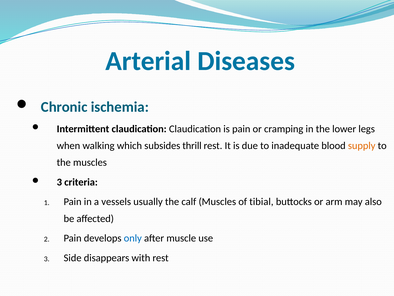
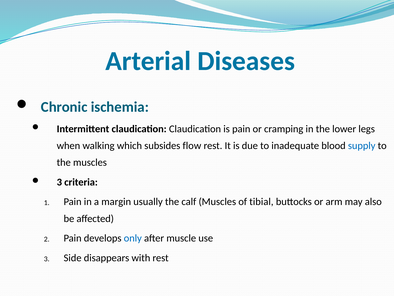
thrill: thrill -> flow (192, 145)
supply colour: orange -> blue (362, 145)
vessels: vessels -> margin (116, 201)
